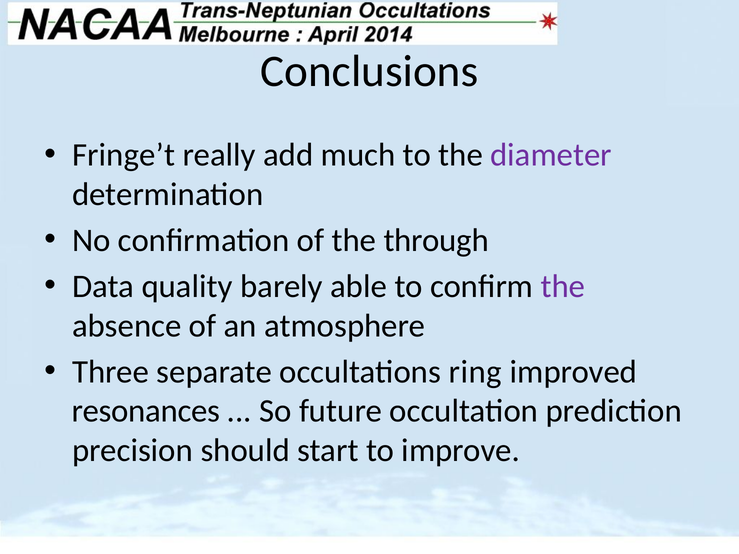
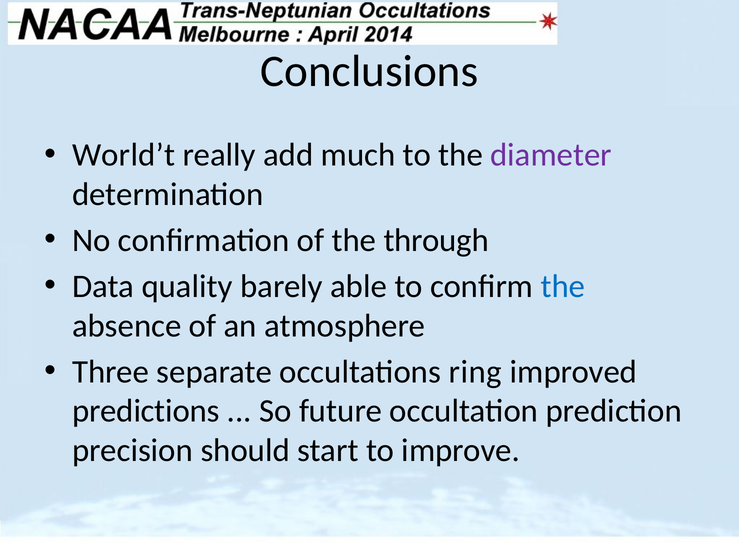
Fringe’t: Fringe’t -> World’t (124, 155)
the colour: purple -> blue (563, 286)
resonances: resonances -> predictions (146, 411)
